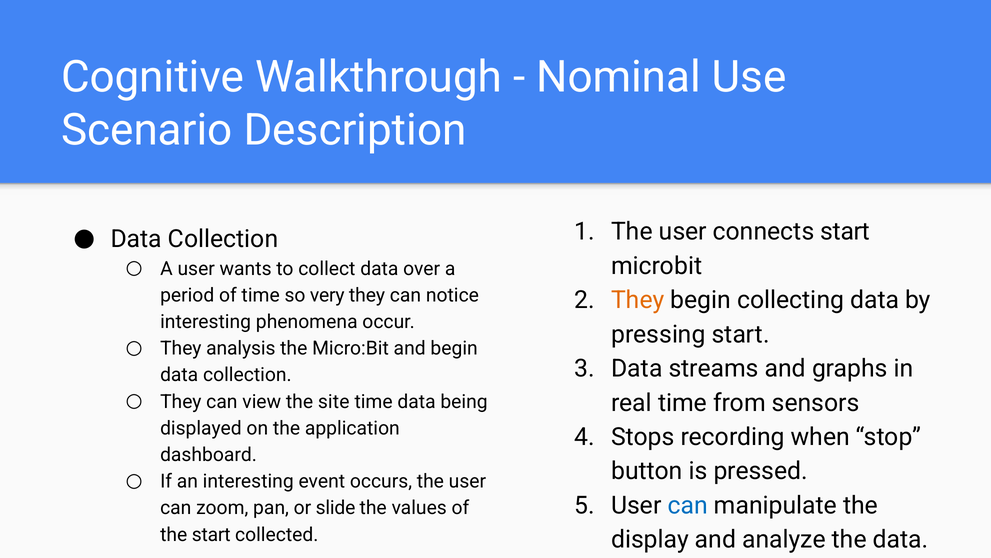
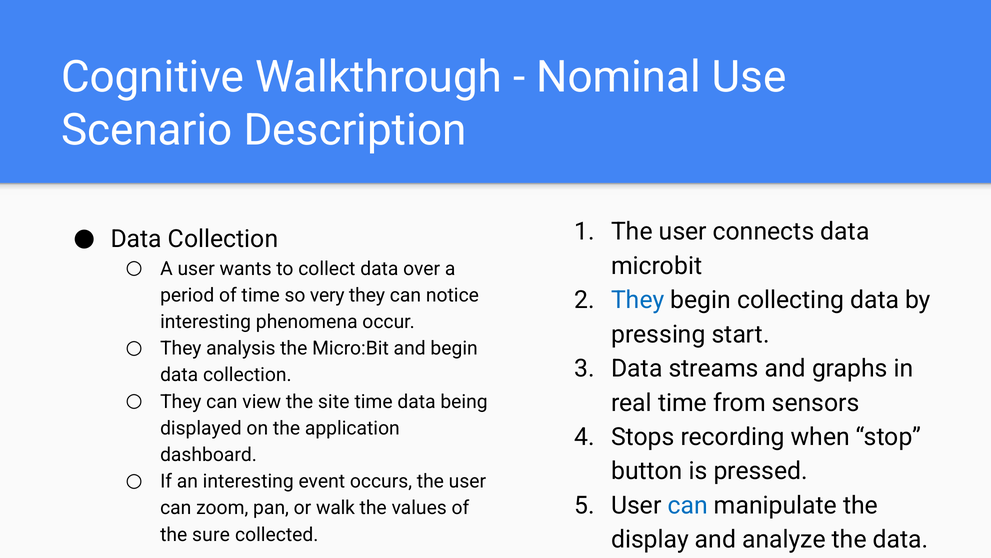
connects start: start -> data (845, 232)
They colour: orange -> blue (638, 300)
slide: slide -> walk (336, 508)
the start: start -> sure (211, 534)
